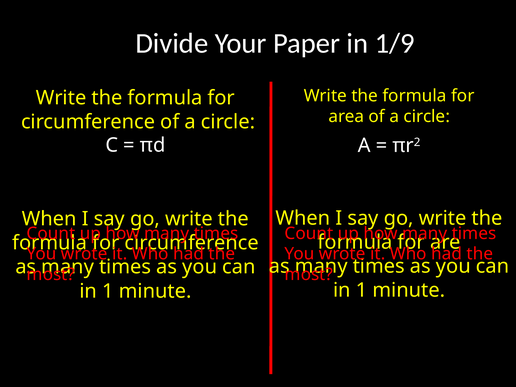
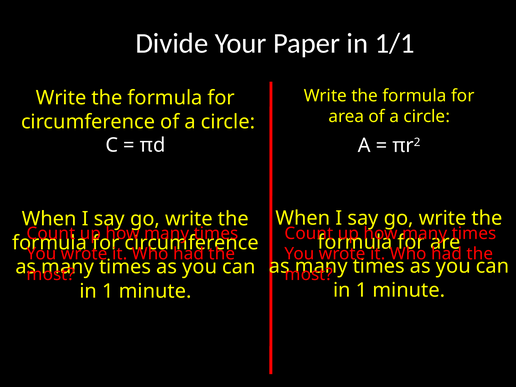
1/9: 1/9 -> 1/1 (395, 43)
